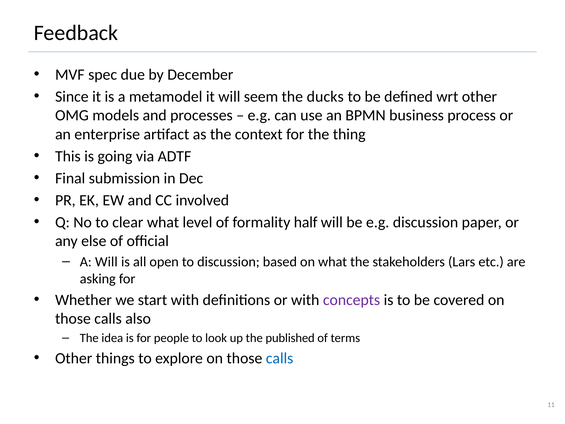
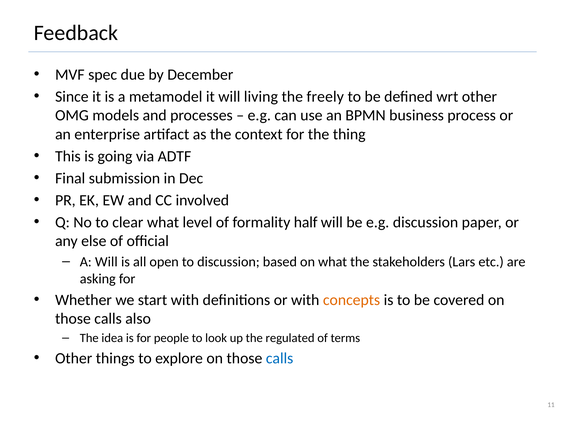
seem: seem -> living (261, 97)
ducks: ducks -> freely (325, 97)
concepts colour: purple -> orange (352, 300)
published: published -> regulated (290, 338)
